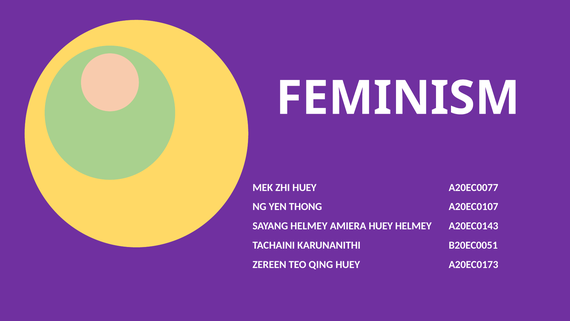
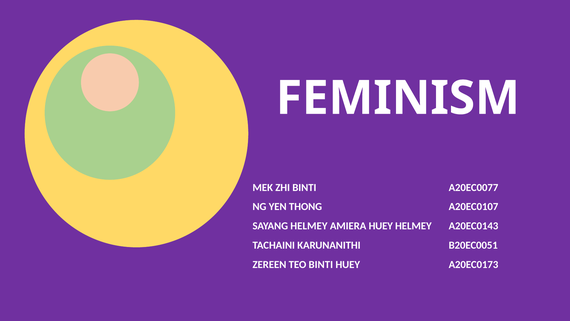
ZHI HUEY: HUEY -> BINTI (304, 187)
TEO QING: QING -> BINTI (321, 264)
